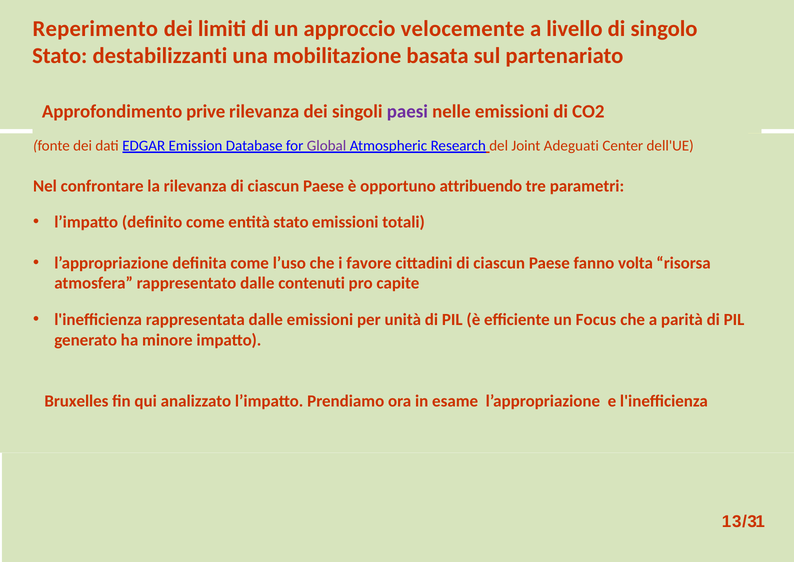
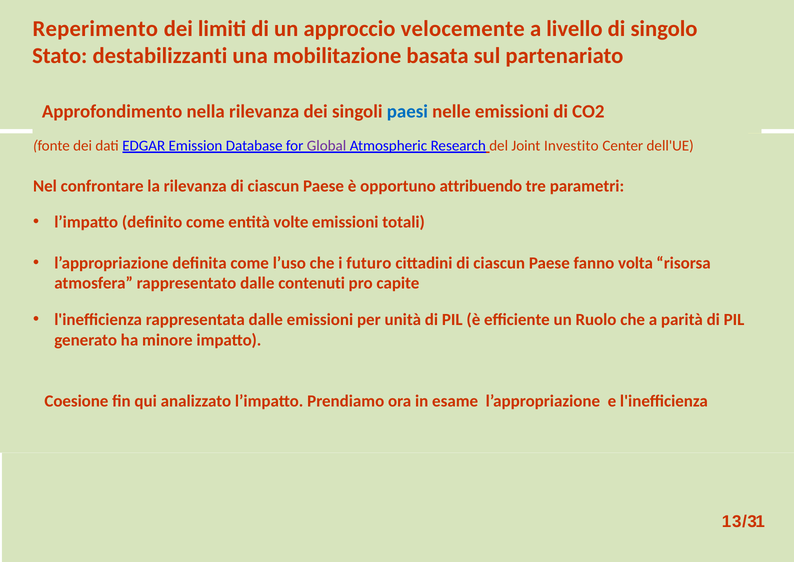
prive: prive -> nella (206, 111)
paesi colour: purple -> blue (407, 111)
Adeguati: Adeguati -> Investito (571, 146)
entità stato: stato -> volte (291, 222)
favore: favore -> futuro (369, 263)
Focus: Focus -> Ruolo (596, 319)
Bruxelles: Bruxelles -> Coesione (76, 401)
